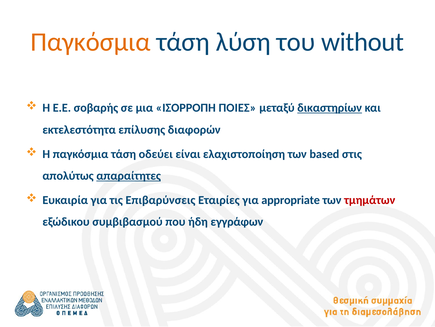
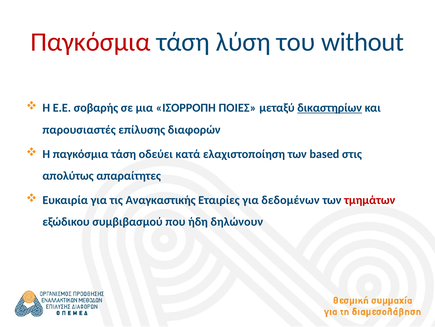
Παγκόσμια colour: orange -> red (91, 42)
εκτελεστότητα: εκτελεστότητα -> παρουσιαστές (79, 129)
είναι: είναι -> κατά (188, 154)
απαραίτητες underline: present -> none (129, 175)
Επιβαρύνσεις: Επιβαρύνσεις -> Αναγκαστικής (161, 200)
appropriate: appropriate -> δεδομένων (290, 200)
εγγράφων: εγγράφων -> δηλώνουν (237, 221)
